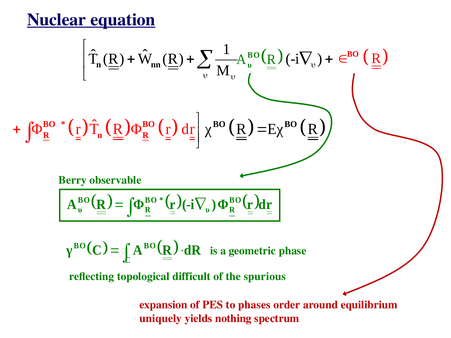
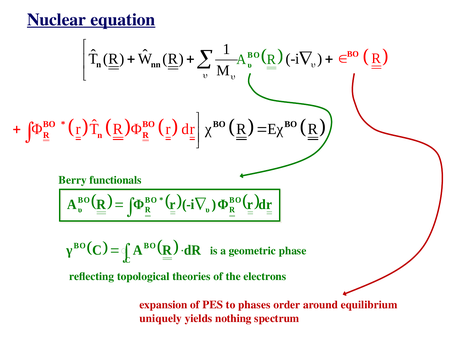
observable: observable -> functionals (116, 180)
difficult: difficult -> theories (192, 277)
spurious: spurious -> electrons (265, 277)
